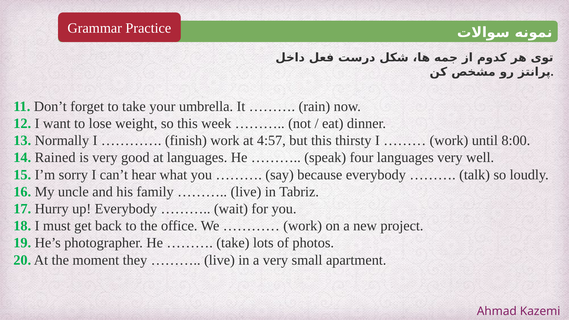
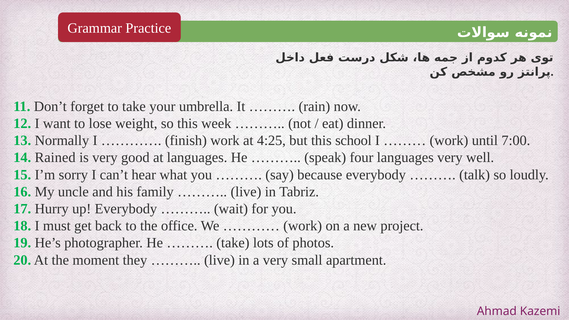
4:57: 4:57 -> 4:25 (271, 141)
thirsty: thirsty -> school (353, 141)
8:00: 8:00 -> 7:00 (516, 141)
